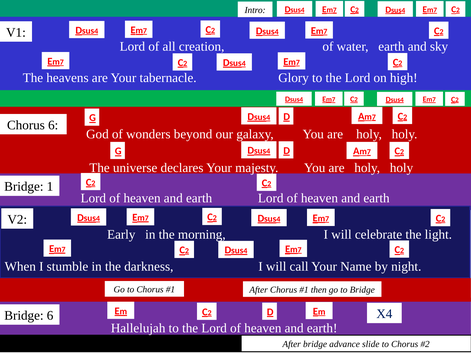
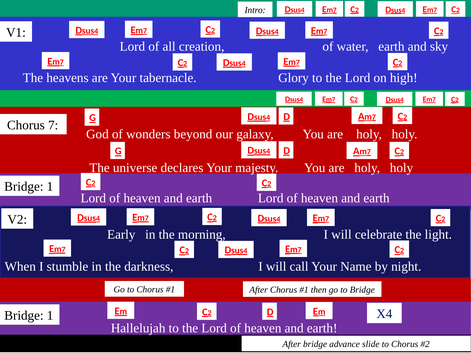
Chorus 6: 6 -> 7 (53, 125)
6: 6 -> 1 (50, 316)
